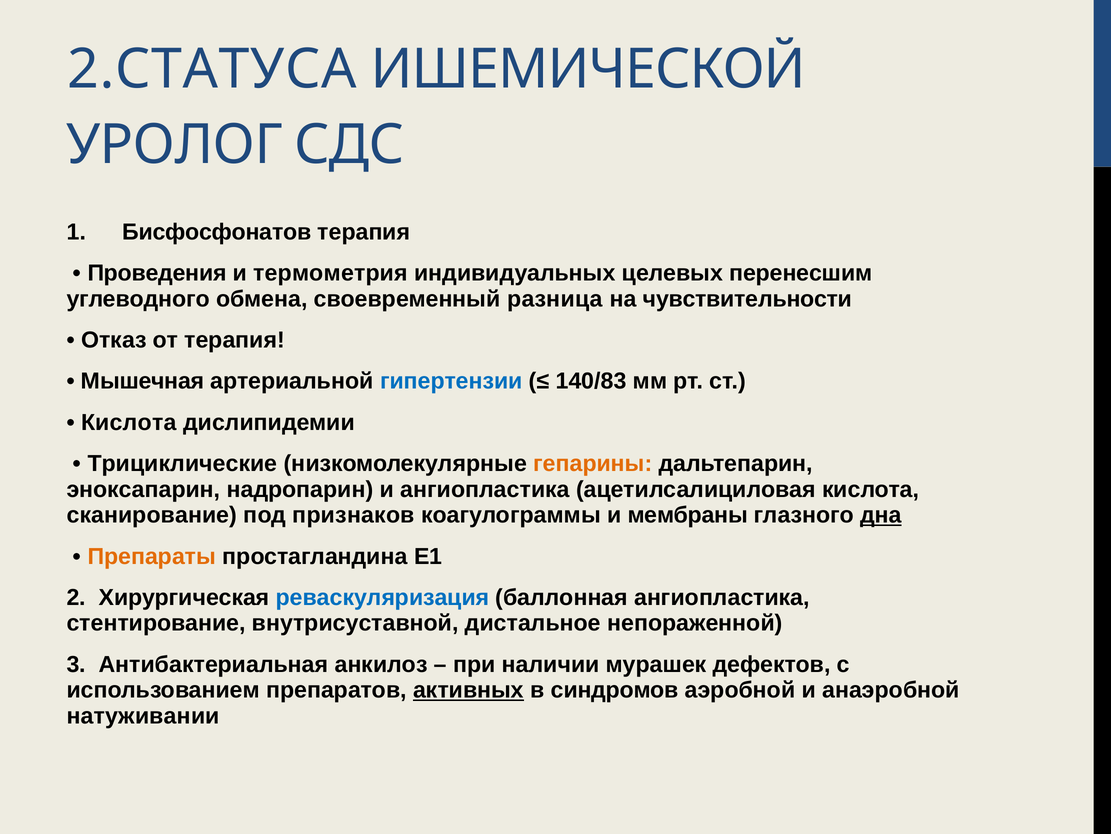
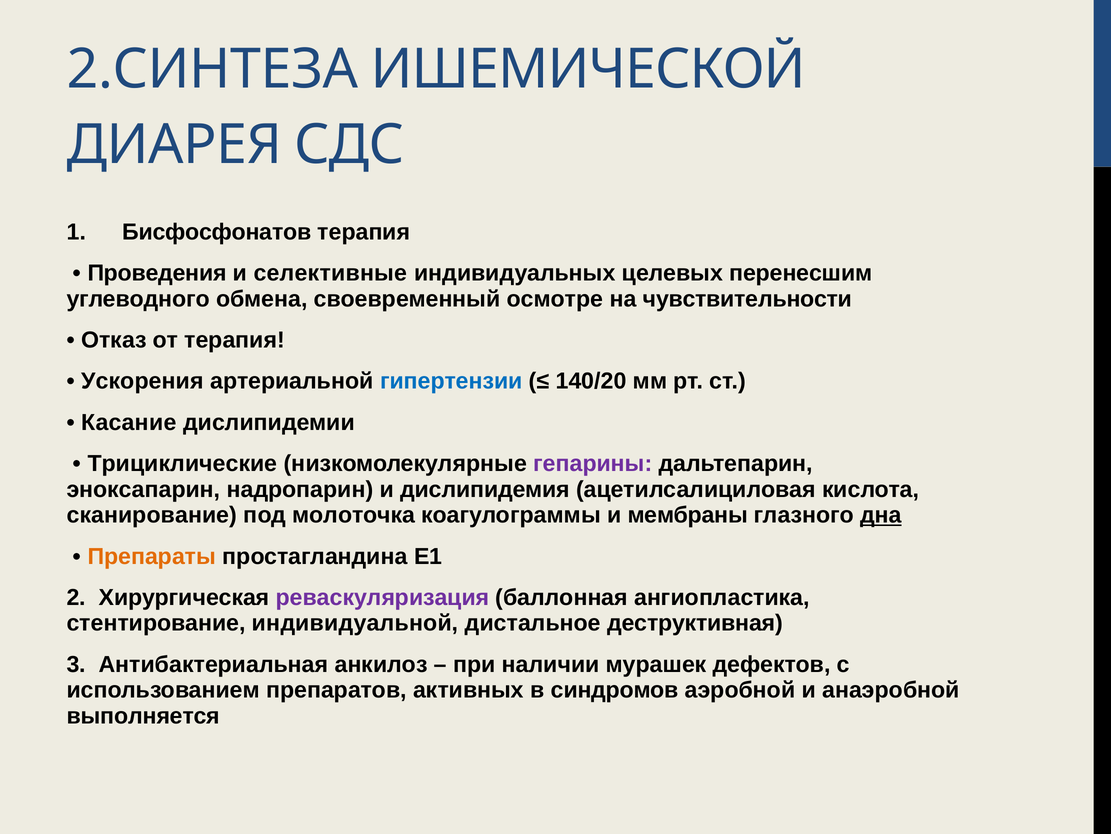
2.СТАТУСА: 2.СТАТУСА -> 2.СИНТЕЗА (213, 69)
УРОЛОГ: УРОЛОГ -> ДИАРЕЯ (174, 145)
термометрия: термометрия -> селективные (330, 273)
разница: разница -> осмотре (555, 299)
Мышечная: Мышечная -> Ускорения (142, 381)
140/83: 140/83 -> 140/20 (591, 381)
Кислота: Кислота -> Касание (129, 422)
гепарины colour: orange -> purple (593, 463)
и ангиопластика: ангиопластика -> дислипидемия (485, 489)
признаков: признаков -> молоточка (354, 515)
реваскуляризация colour: blue -> purple (383, 597)
внутрисуставной: внутрисуставной -> индивидуальной (355, 623)
непораженной: непораженной -> деструктивная (695, 623)
активных underline: present -> none (468, 690)
натуживании: натуживании -> выполняется (143, 715)
